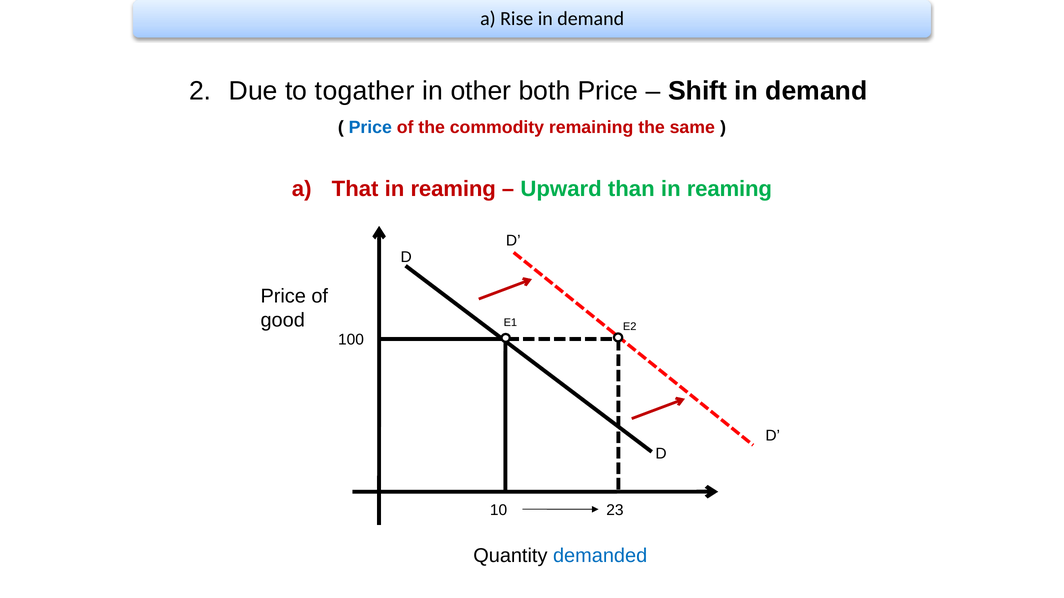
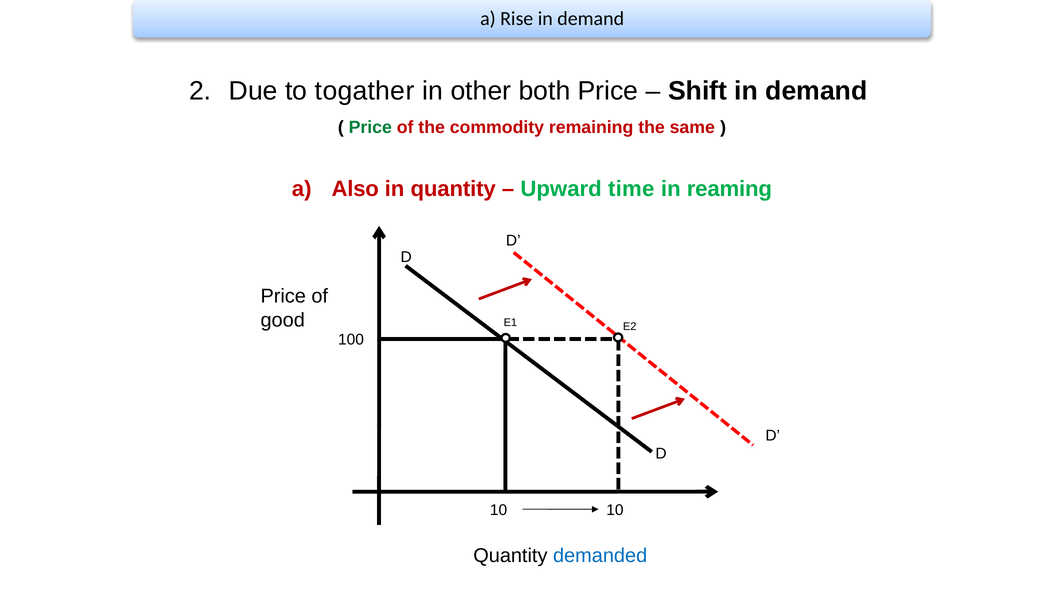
Price colour: blue -> green (370, 127)
That: That -> Also (355, 189)
reaming: reaming -> quantity (453, 189)
than: than -> time (631, 189)
10 23: 23 -> 10 (615, 511)
